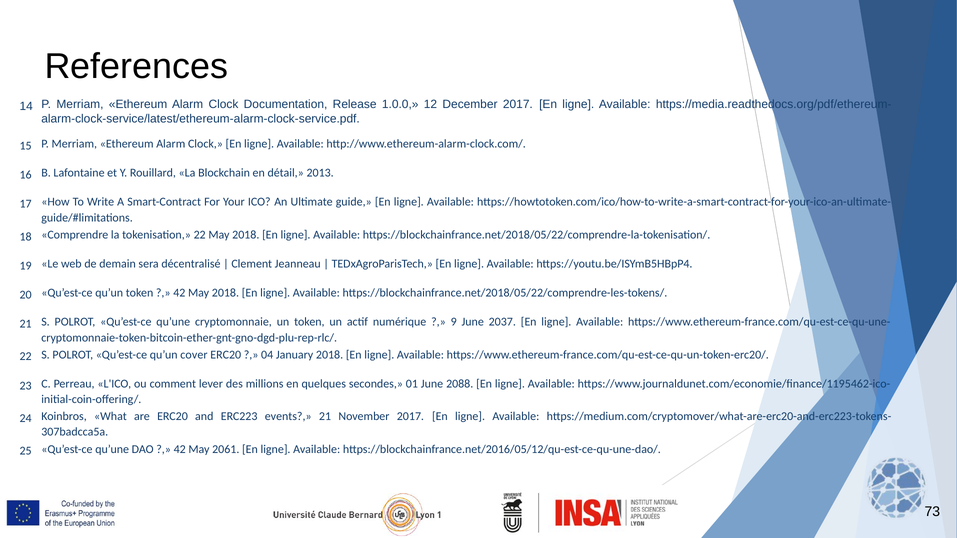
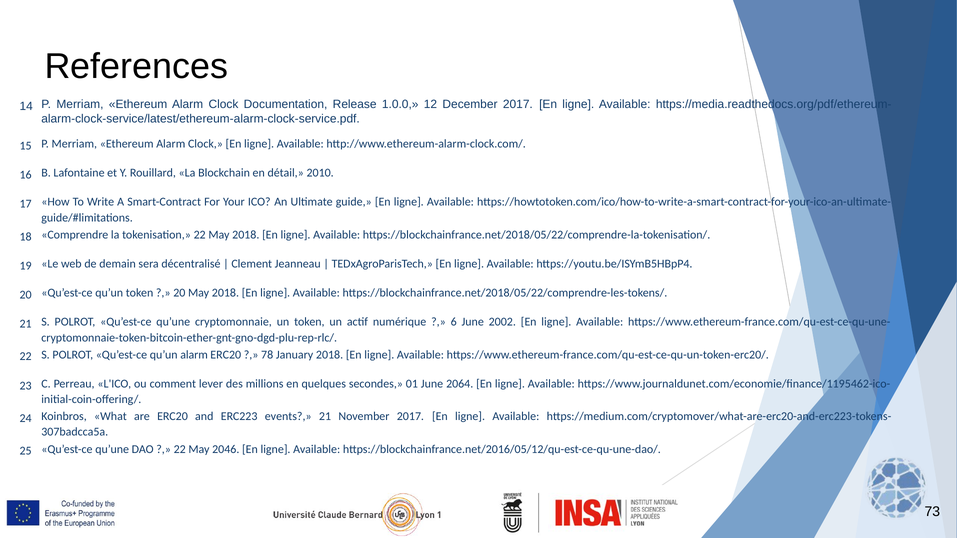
2013: 2013 -> 2010 (320, 173)
42: 42 -> 20 (179, 293)
9: 9 -> 6 (454, 322)
2037: 2037 -> 2002 (502, 322)
qu’un cover: cover -> alarm (194, 355)
04: 04 -> 78 (267, 355)
2088: 2088 -> 2064 (460, 384)
42: 42 -> 22 (180, 449)
2061: 2061 -> 2046 (226, 449)
